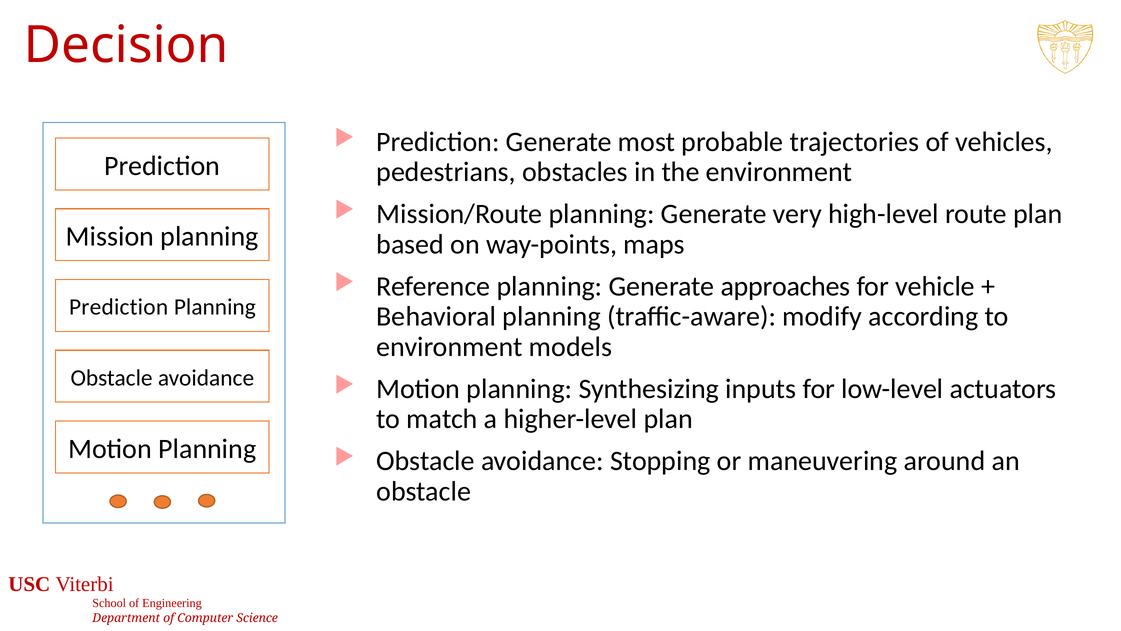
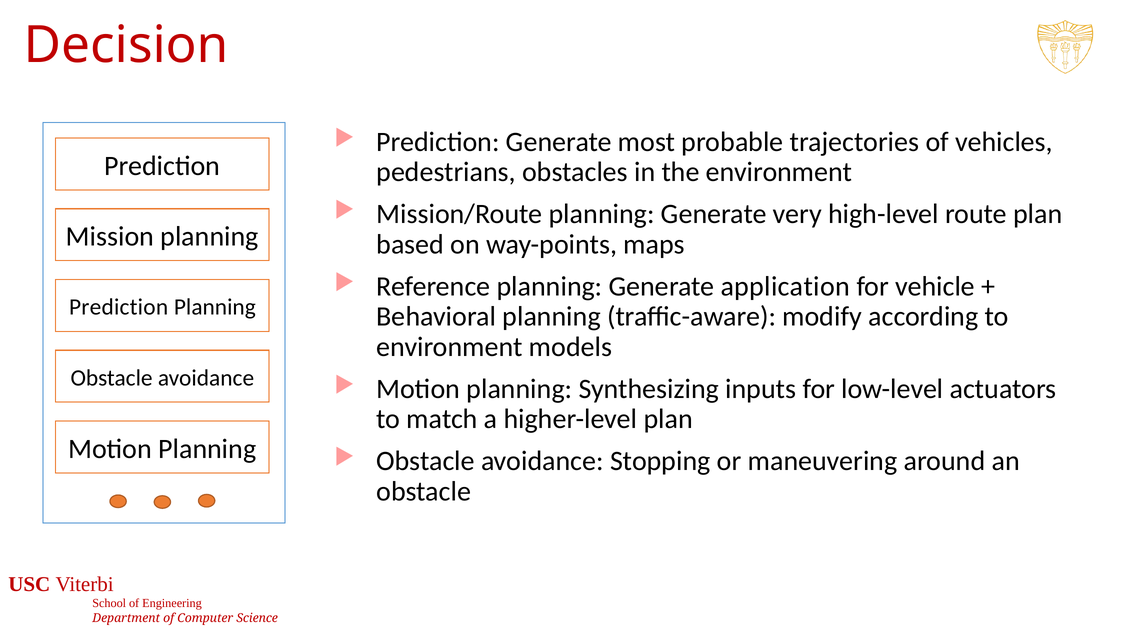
approaches: approaches -> application (785, 286)
